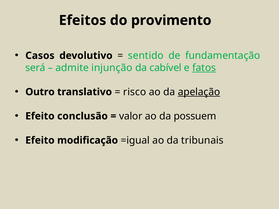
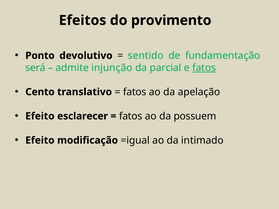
Casos: Casos -> Ponto (40, 56)
cabível: cabível -> parcial (166, 68)
Outro: Outro -> Cento (40, 92)
risco: risco -> fatos (135, 92)
apelação underline: present -> none (199, 92)
conclusão: conclusão -> esclarecer (83, 116)
valor: valor -> fatos (131, 116)
tribunais: tribunais -> intimado (202, 140)
